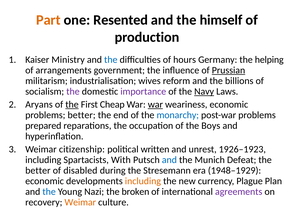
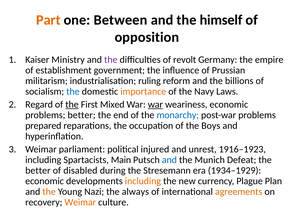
Resented: Resented -> Between (121, 20)
production: production -> opposition (147, 37)
the colour: blue -> purple (111, 59)
hours: hours -> revolt (185, 59)
helping: helping -> empire (269, 59)
arrangements: arrangements -> establishment (64, 70)
Prussian underline: present -> none (229, 70)
wives: wives -> ruling (150, 81)
the colour: purple -> blue (73, 91)
importance colour: purple -> orange (143, 91)
Navy underline: present -> none (204, 91)
Aryans: Aryans -> Regard (39, 104)
Cheap: Cheap -> Mixed (112, 104)
citizenship: citizenship -> parliament (82, 149)
written: written -> injured (155, 149)
1926–1923: 1926–1923 -> 1916–1923 (242, 149)
With: With -> Main (121, 159)
1948–1929: 1948–1929 -> 1934–1929 (235, 170)
the colour: blue -> orange (49, 191)
broken: broken -> always (135, 191)
agreements colour: purple -> orange (239, 191)
